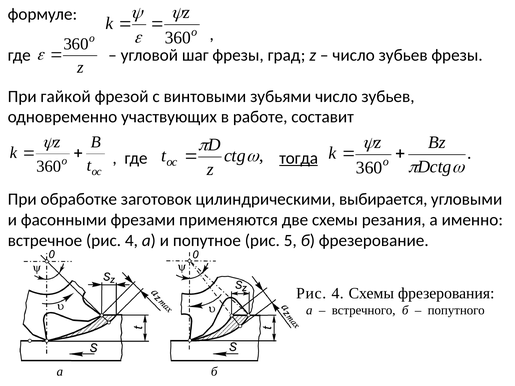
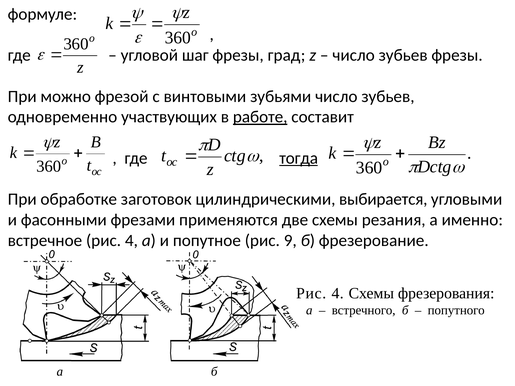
гайкой: гайкой -> можно (66, 96)
работе underline: none -> present (260, 117)
5: 5 -> 9 (290, 241)
